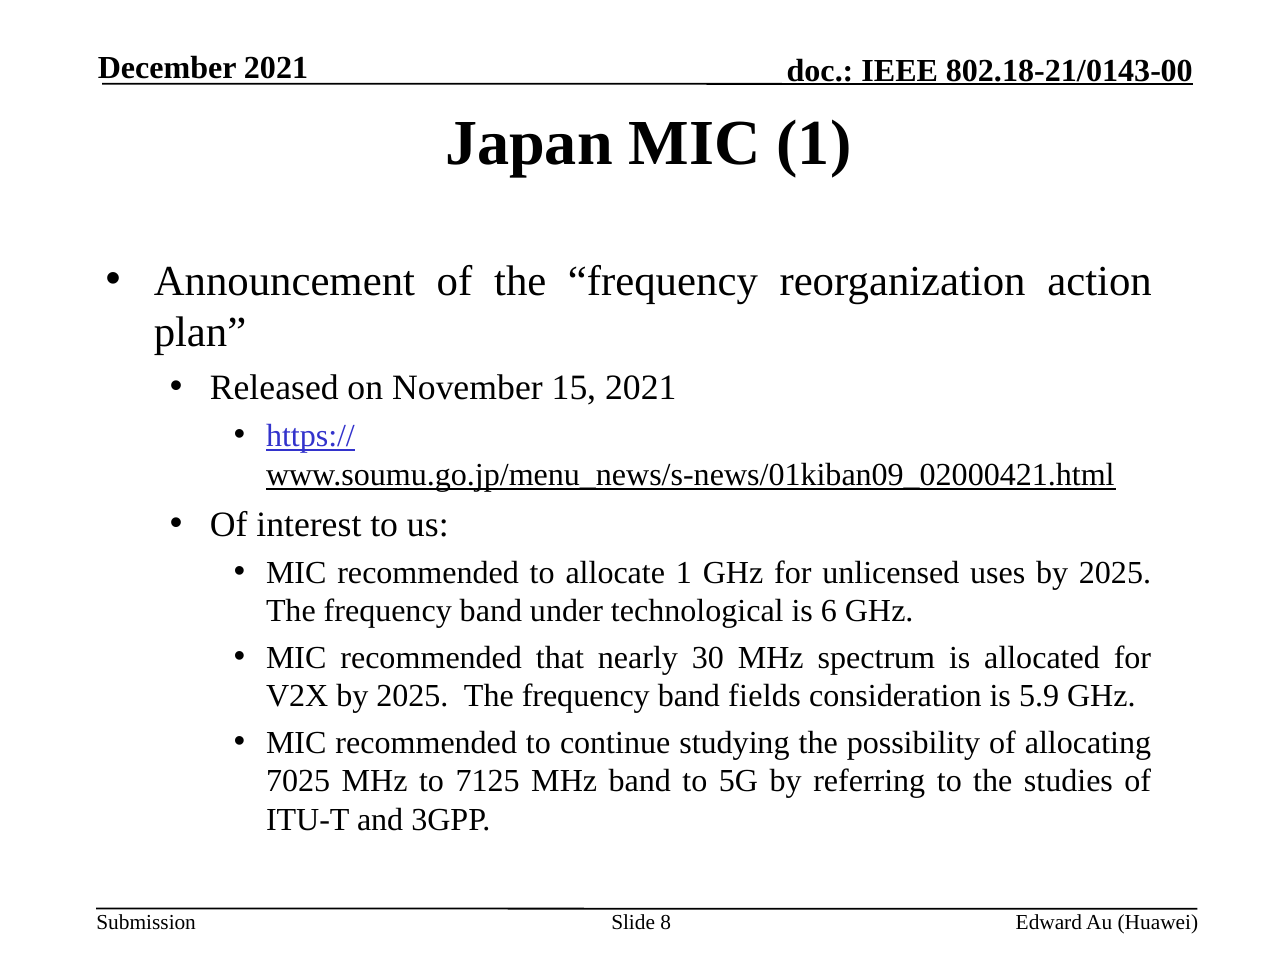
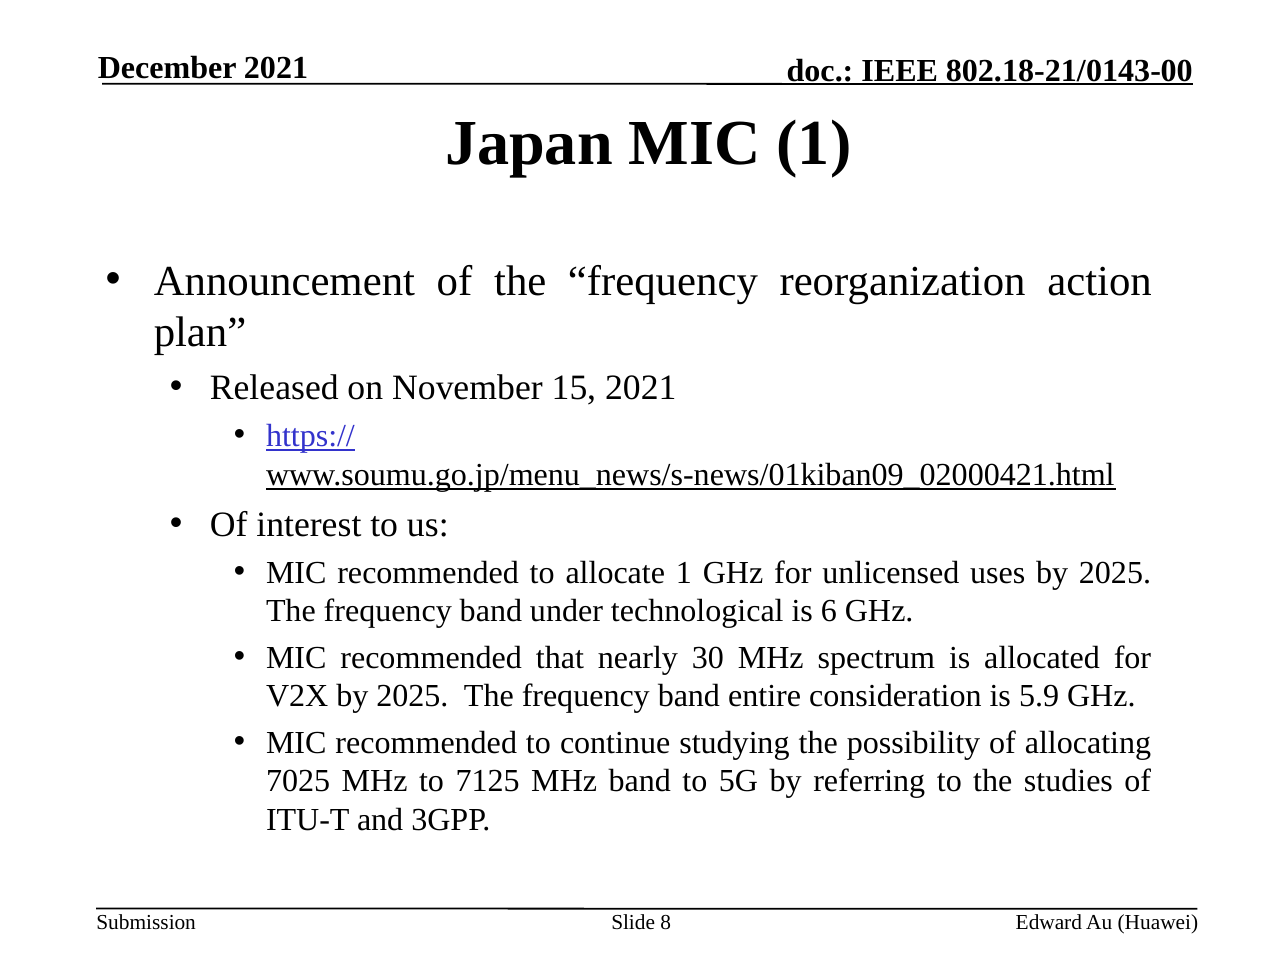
fields: fields -> entire (765, 696)
